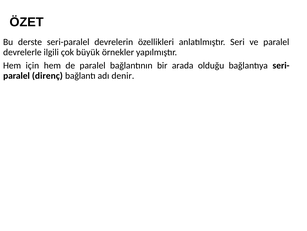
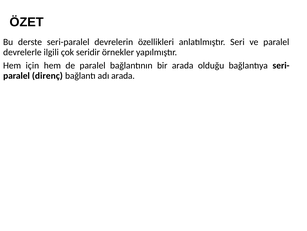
büyük: büyük -> seridir (88, 52)
adı denir: denir -> arada (123, 75)
